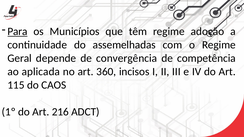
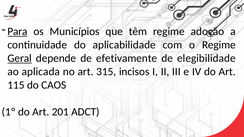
assemelhadas: assemelhadas -> aplicabilidade (124, 45)
Geral underline: none -> present (20, 58)
convergência: convergência -> efetivamente (127, 58)
competência: competência -> elegibilidade (206, 58)
360: 360 -> 315 (106, 72)
216: 216 -> 201 (60, 112)
